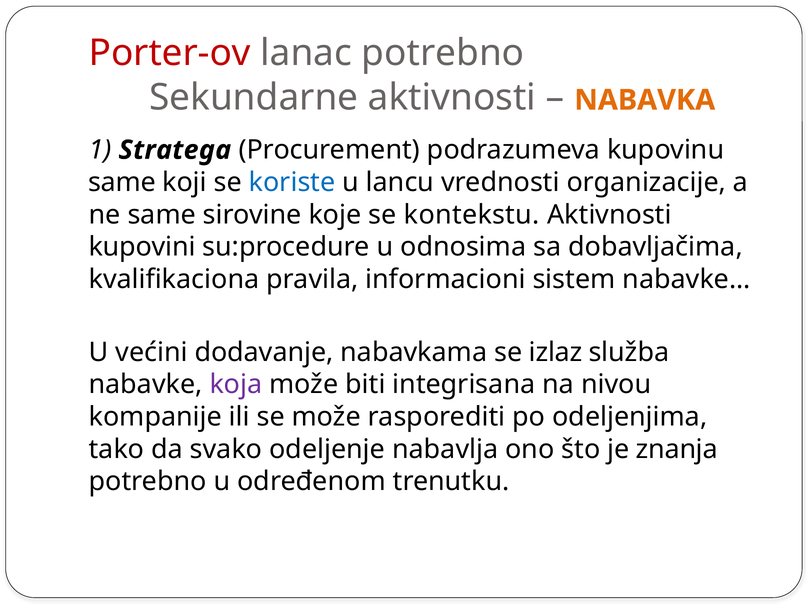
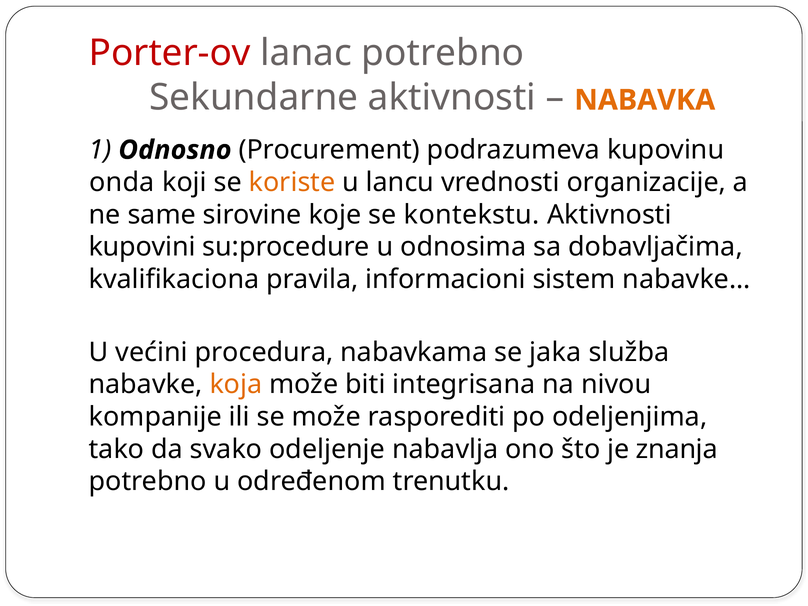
Stratega: Stratega -> Odnosno (175, 150)
same: same -> onda (122, 182)
koriste colour: blue -> orange (292, 182)
dodavanje: dodavanje -> procedura (264, 352)
izlaz: izlaz -> jaka (555, 352)
koja colour: purple -> orange (236, 385)
